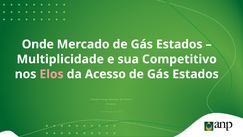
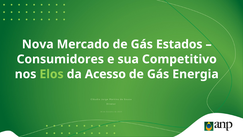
Onde: Onde -> Nova (38, 44)
Multiplicidade: Multiplicidade -> Consumidores (60, 59)
Elos colour: pink -> light green (52, 74)
Estados: Estados -> Energia (195, 74)
